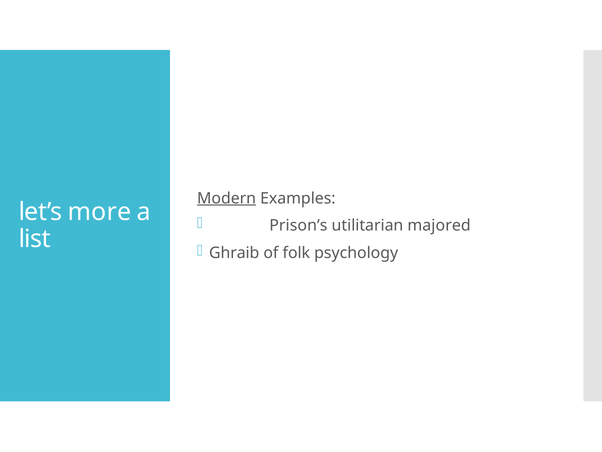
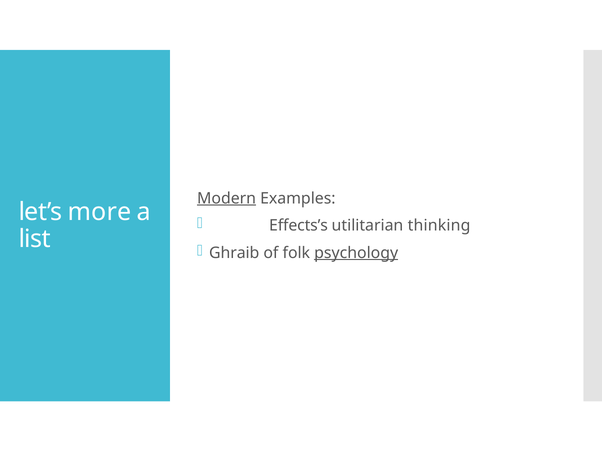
Prison’s: Prison’s -> Effects’s (298, 225)
majored: majored -> thinking (439, 225)
psychology underline: none -> present (356, 253)
